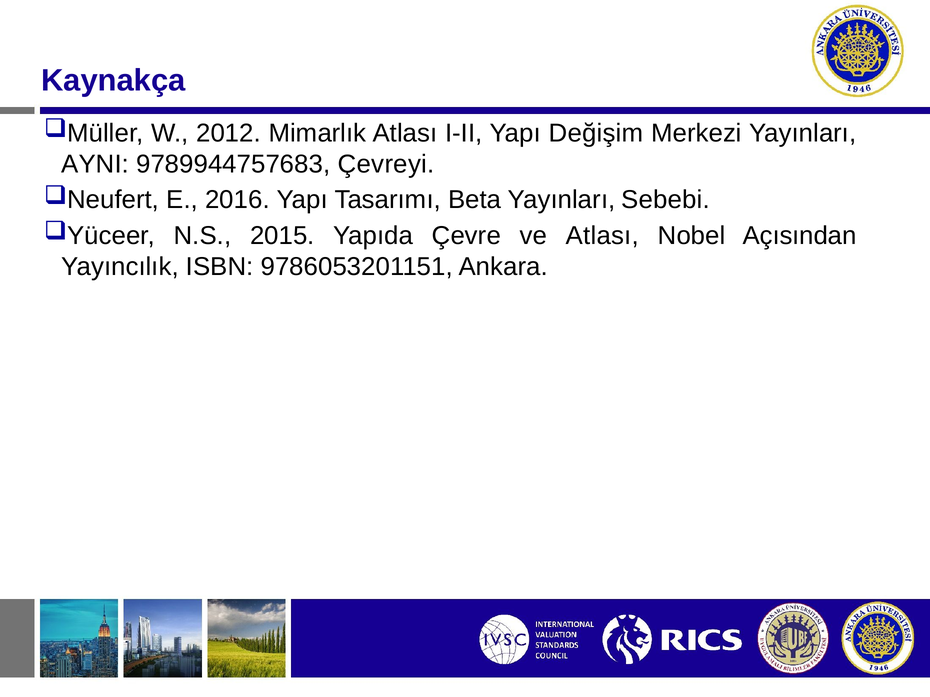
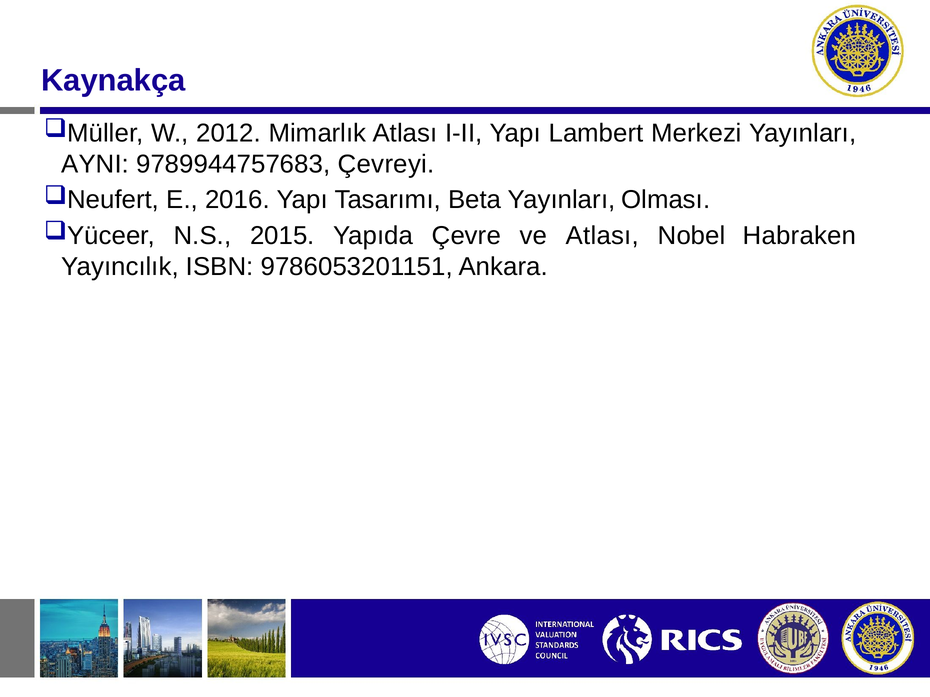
Değişim: Değişim -> Lambert (596, 133)
Sebebi: Sebebi -> Olması (666, 200)
Açısından: Açısından -> Habraken (799, 236)
